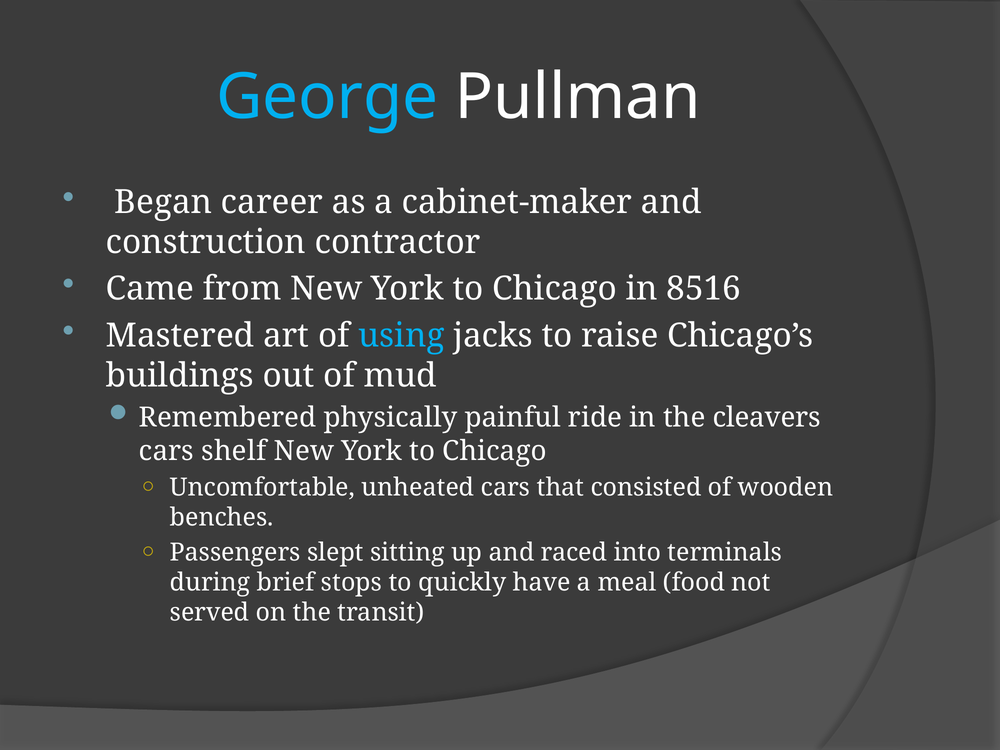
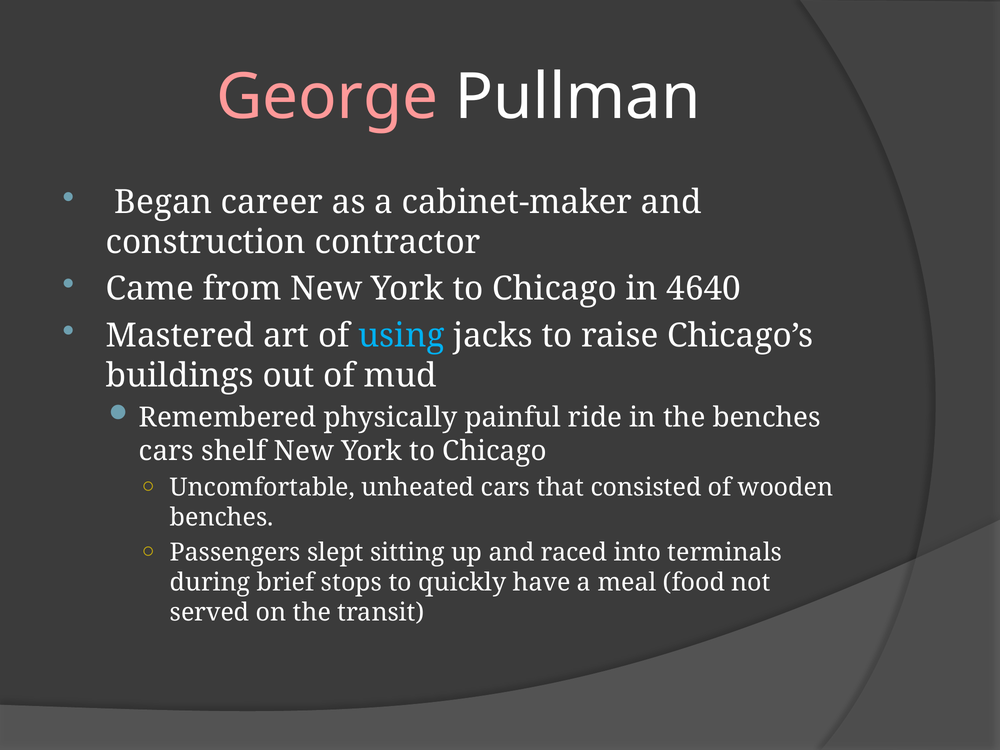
George colour: light blue -> pink (327, 97)
8516: 8516 -> 4640 (704, 289)
the cleavers: cleavers -> benches (767, 417)
